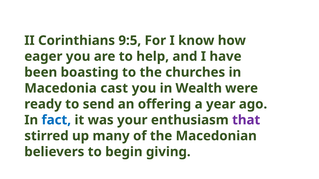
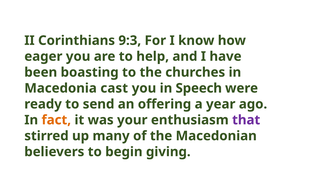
9:5: 9:5 -> 9:3 (130, 41)
Wealth: Wealth -> Speech (199, 88)
fact colour: blue -> orange (56, 120)
